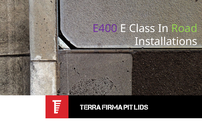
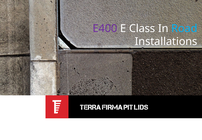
Road colour: light green -> light blue (184, 28)
